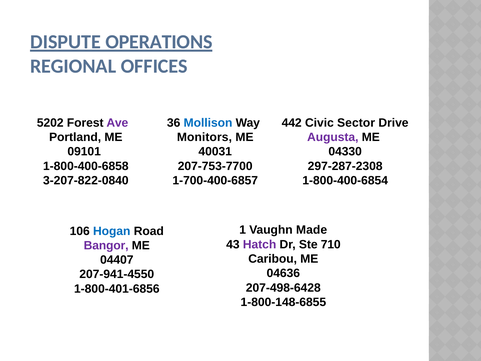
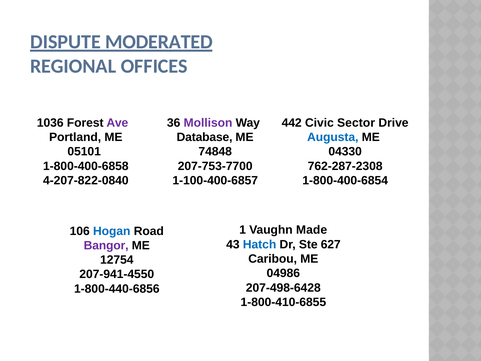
OPERATIONS: OPERATIONS -> MODERATED (159, 42)
5202: 5202 -> 1036 (50, 123)
Mollison colour: blue -> purple (208, 123)
Monitors: Monitors -> Database (205, 137)
Augusta colour: purple -> blue (333, 137)
09101: 09101 -> 05101 (84, 152)
40031: 40031 -> 74848 (215, 152)
297-287-2308: 297-287-2308 -> 762-287-2308 (345, 166)
3-207-822-0840: 3-207-822-0840 -> 4-207-822-0840 (86, 180)
1-700-400-6857: 1-700-400-6857 -> 1-100-400-6857 (215, 180)
Hatch colour: purple -> blue (260, 244)
710: 710 -> 627 (331, 244)
04407: 04407 -> 12754 (117, 260)
04636: 04636 -> 04986 (283, 273)
1-800-401-6856: 1-800-401-6856 -> 1-800-440-6856 (117, 289)
1-800-148-6855: 1-800-148-6855 -> 1-800-410-6855 (283, 302)
